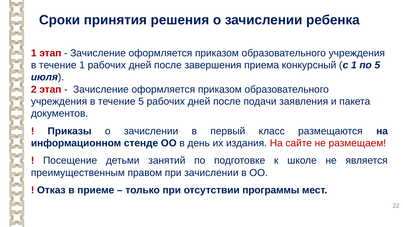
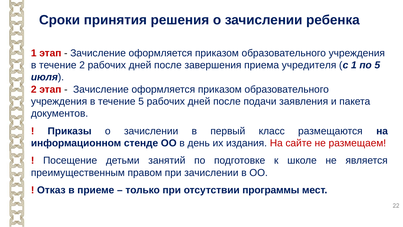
течение 1: 1 -> 2 (82, 65)
конкурсный: конкурсный -> учредителя (309, 65)
